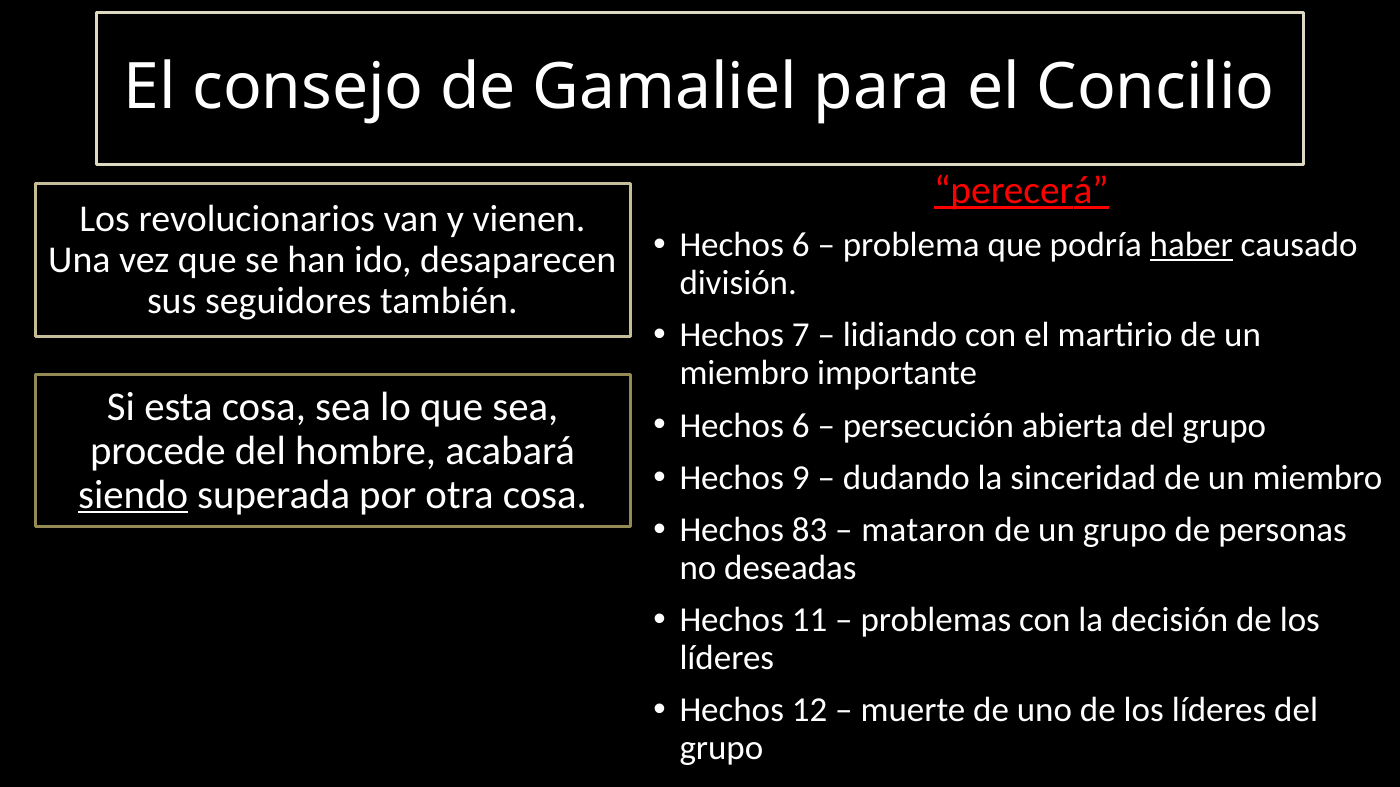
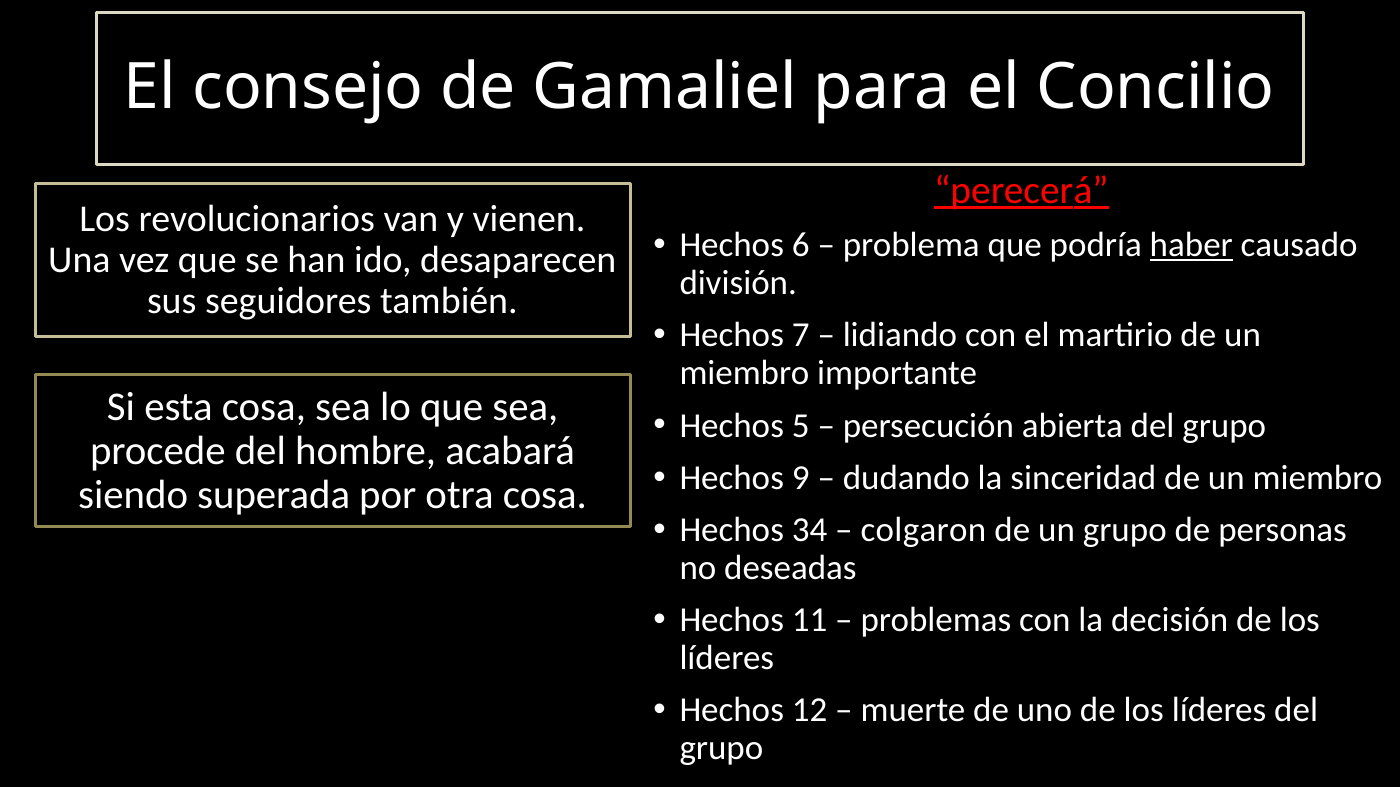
6: 6 -> 5 (801, 426)
siendo underline: present -> none (133, 495)
83: 83 -> 34 (810, 531)
mataron: mataron -> colgaron (923, 531)
